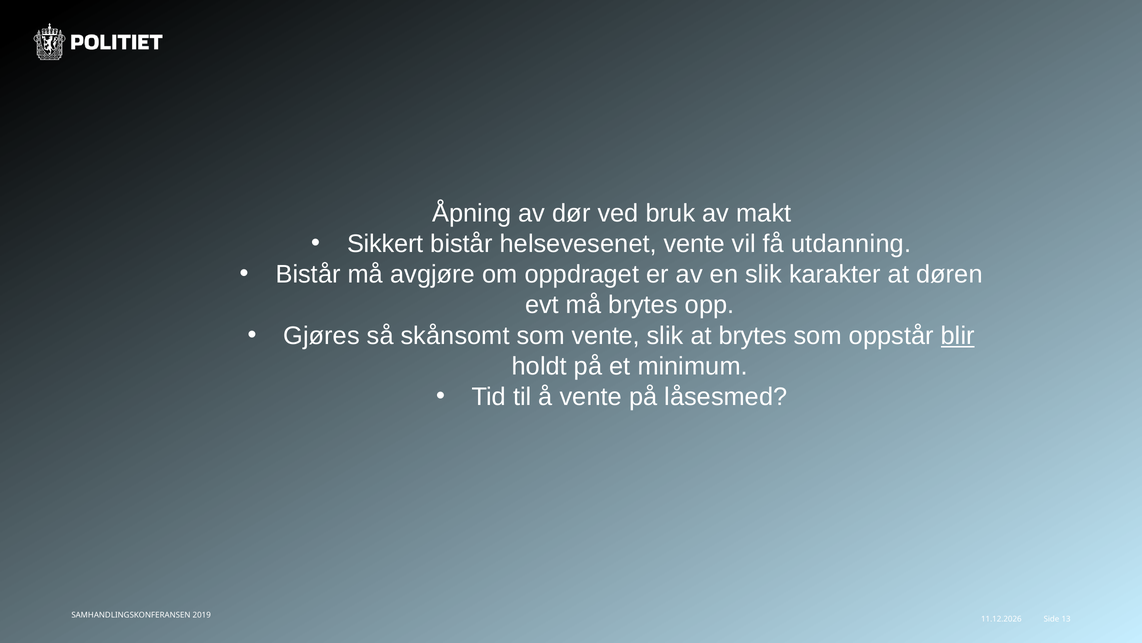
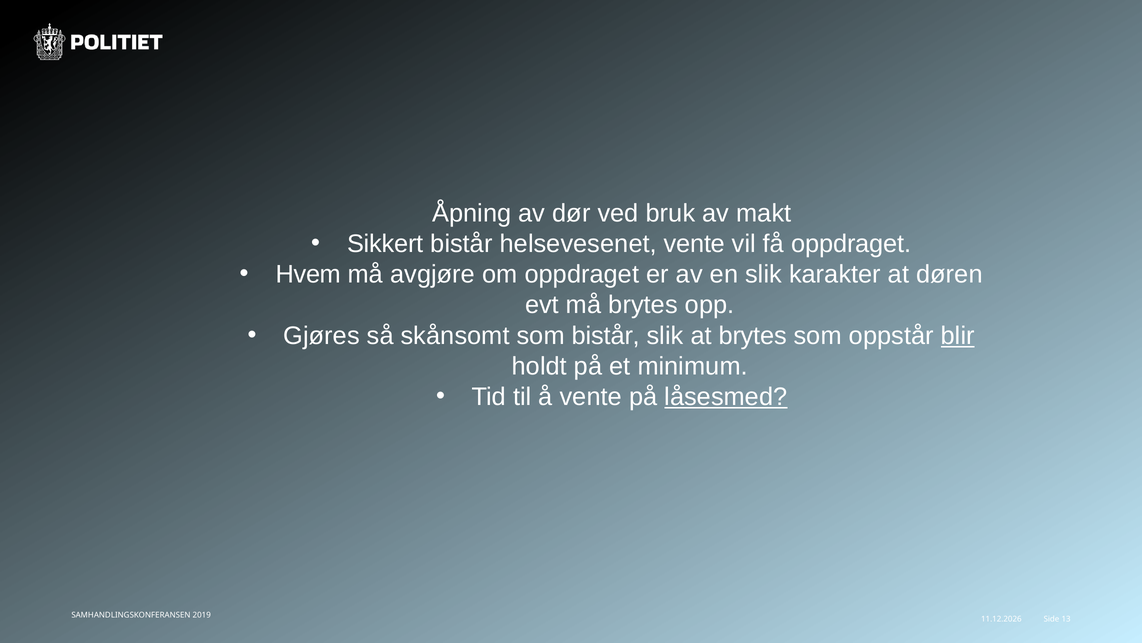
få utdanning: utdanning -> oppdraget (851, 244)
Bistår: Bistår -> Hvem (308, 274)
som vente: vente -> bistår (606, 335)
låsesmed underline: none -> present (726, 396)
